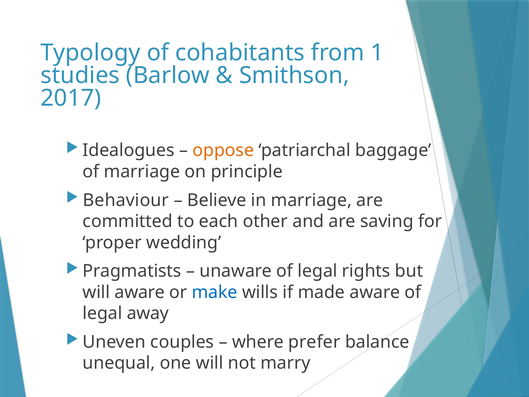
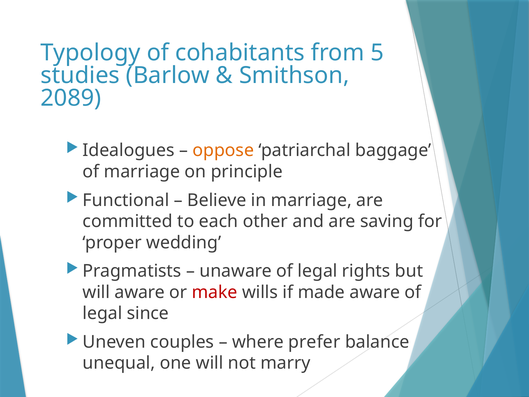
1: 1 -> 5 (377, 53)
2017: 2017 -> 2089 (71, 98)
Behaviour: Behaviour -> Functional (126, 200)
make colour: blue -> red (215, 292)
away: away -> since (148, 313)
